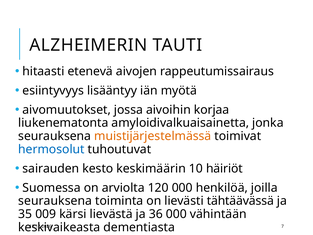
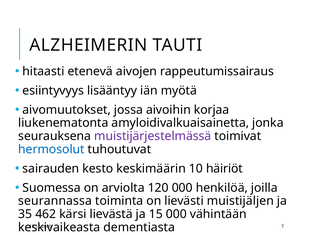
muistijärjestelmässä colour: orange -> purple (153, 136)
seurauksena: seurauksena -> seurannassa (55, 201)
tähtäävässä: tähtäävässä -> muistijäljen (240, 201)
009: 009 -> 462 (46, 214)
36: 36 -> 15 (156, 214)
